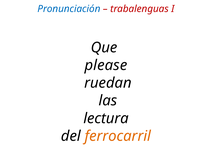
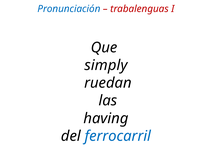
please: please -> simply (106, 65)
lectura: lectura -> having (106, 119)
ferrocarril colour: orange -> blue (118, 136)
